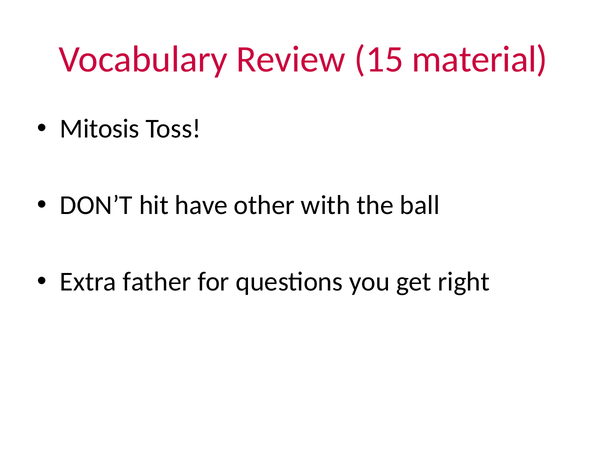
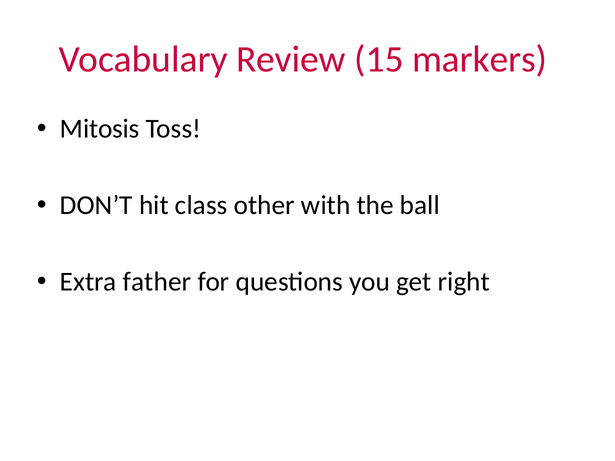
material: material -> markers (480, 60)
have: have -> class (201, 206)
